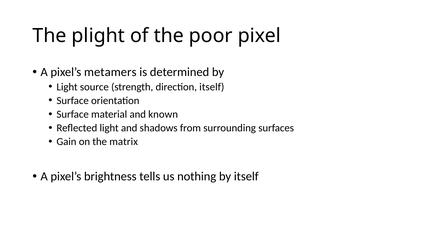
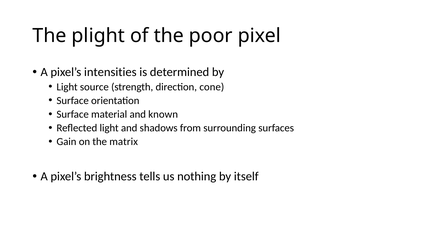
metamers: metamers -> intensities (110, 72)
direction itself: itself -> cone (212, 87)
